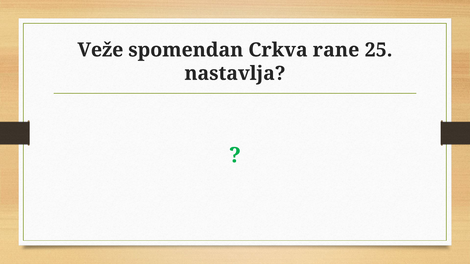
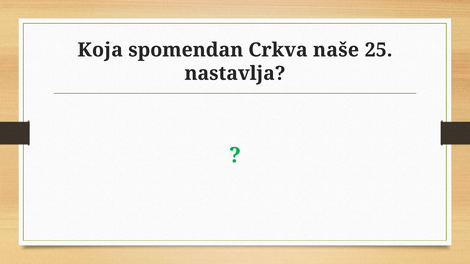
Veže: Veže -> Koja (100, 50)
rane: rane -> naše (336, 50)
